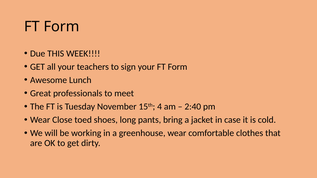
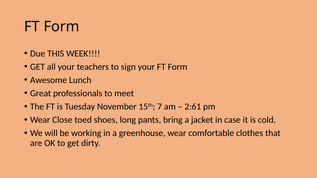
4: 4 -> 7 (160, 107)
2:40: 2:40 -> 2:61 (193, 107)
